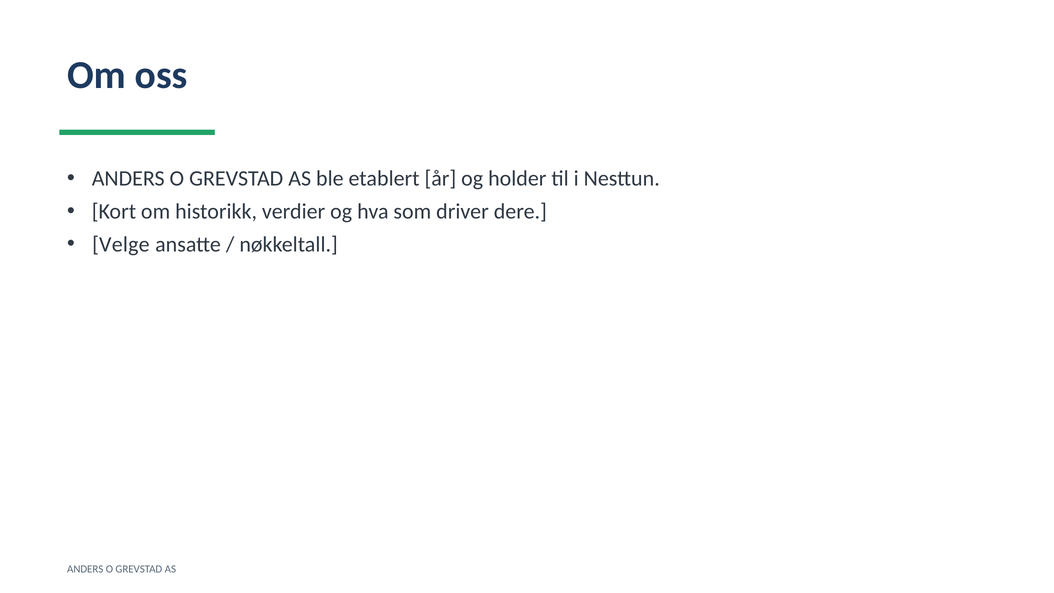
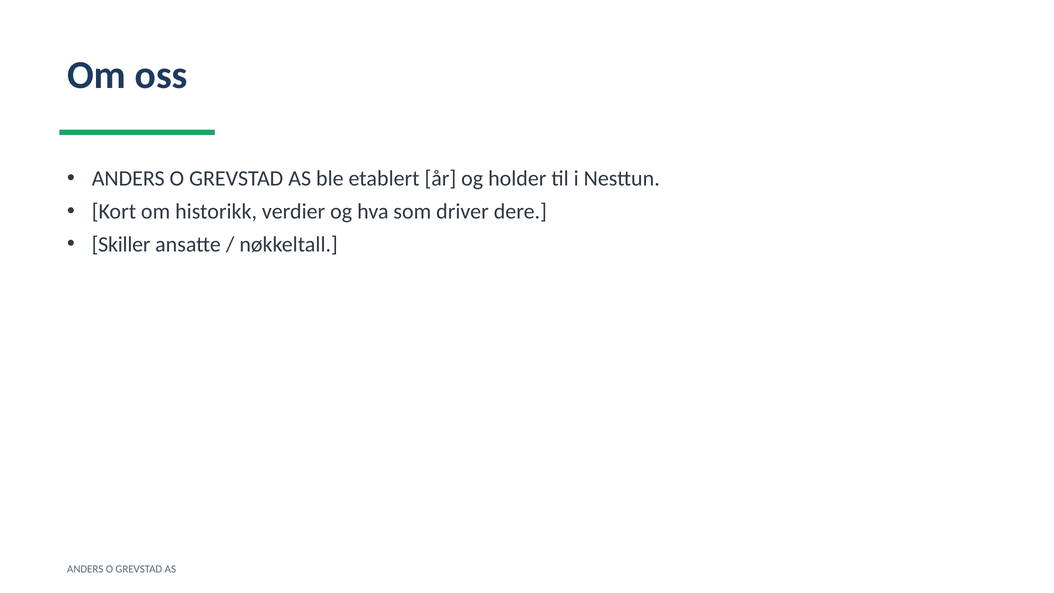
Velge: Velge -> Skiller (121, 244)
